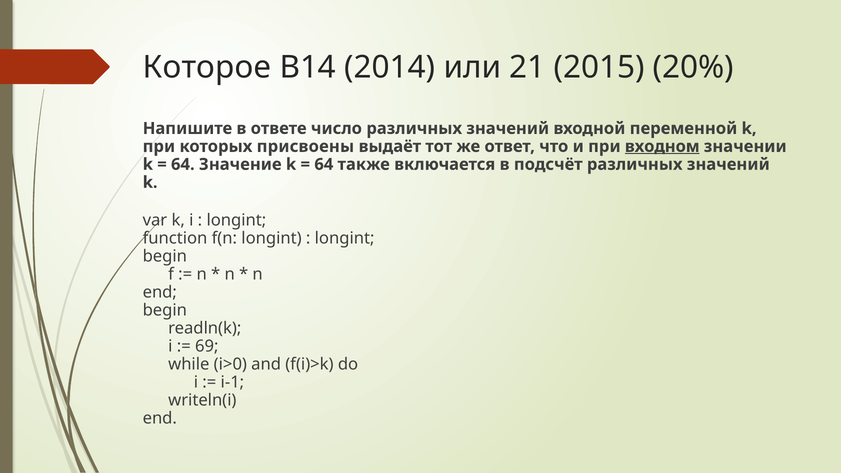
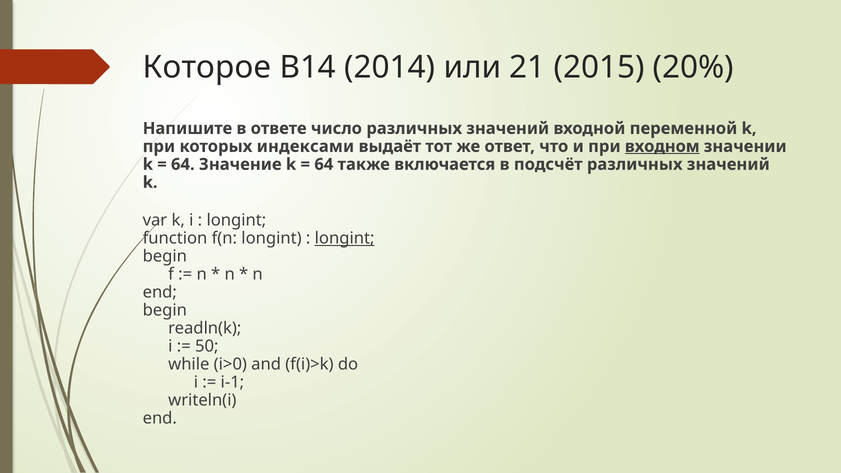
присвоены: присвоены -> индексами (305, 146)
longint underline: none -> present (345, 238)
69: 69 -> 50 (207, 346)
